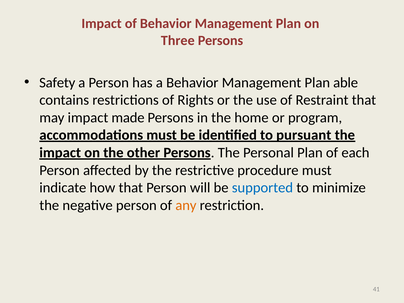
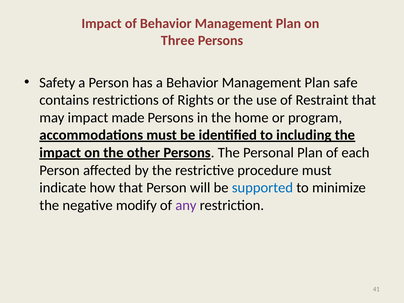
able: able -> safe (346, 83)
pursuant: pursuant -> including (304, 135)
negative person: person -> modify (136, 205)
any colour: orange -> purple (186, 205)
